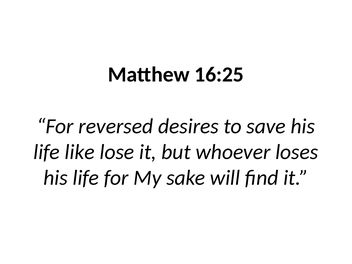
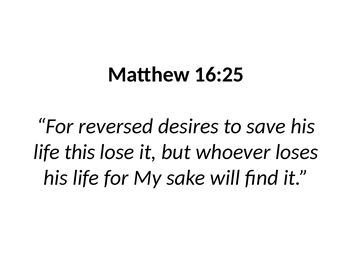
like: like -> this (80, 152)
